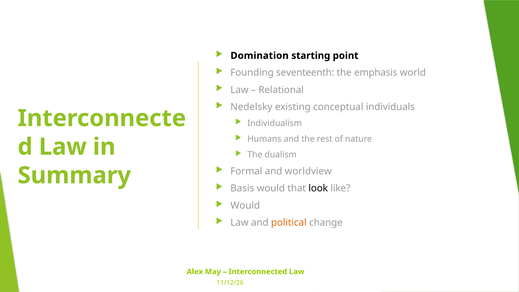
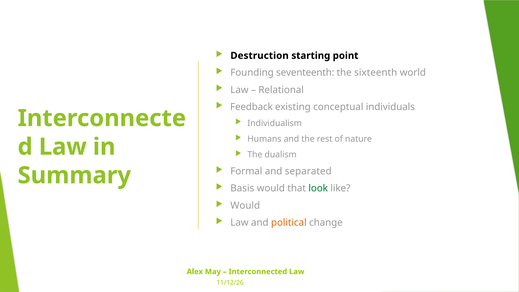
Domination: Domination -> Destruction (260, 56)
emphasis: emphasis -> sixteenth (376, 73)
Nedelsky: Nedelsky -> Feedback (251, 107)
worldview: worldview -> separated (308, 171)
look colour: black -> green (318, 188)
